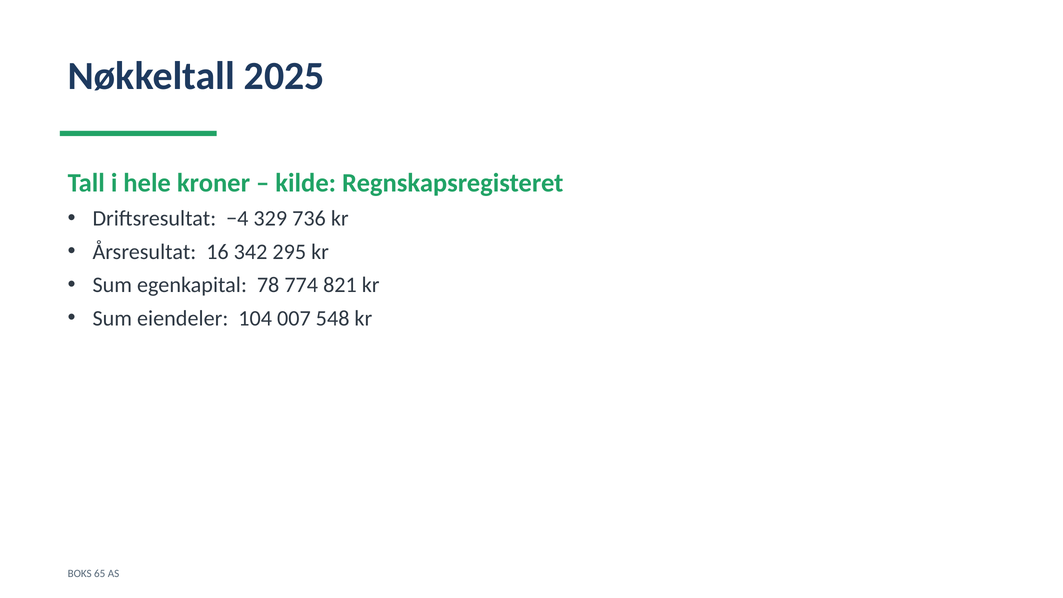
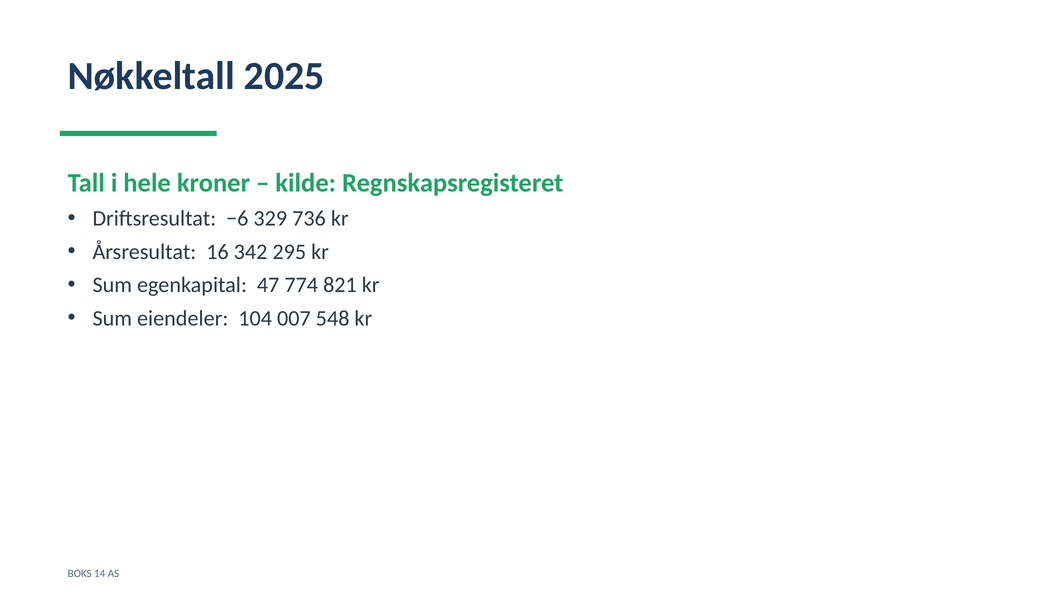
−4: −4 -> −6 (237, 219)
78: 78 -> 47 (268, 285)
65: 65 -> 14 (100, 574)
